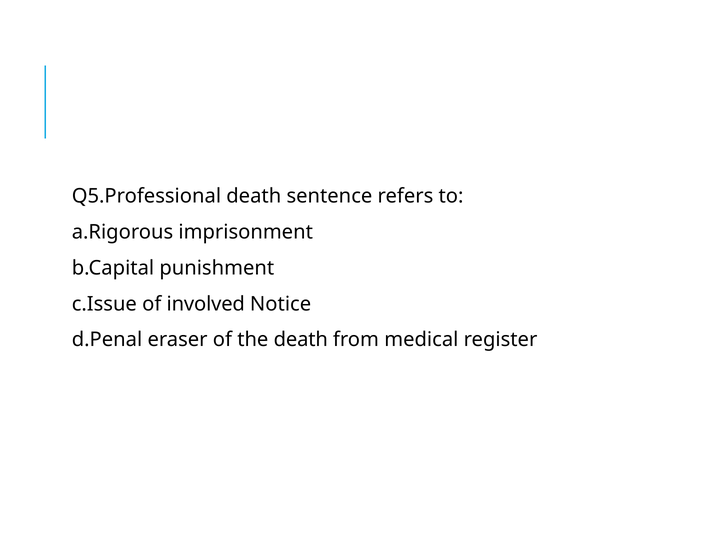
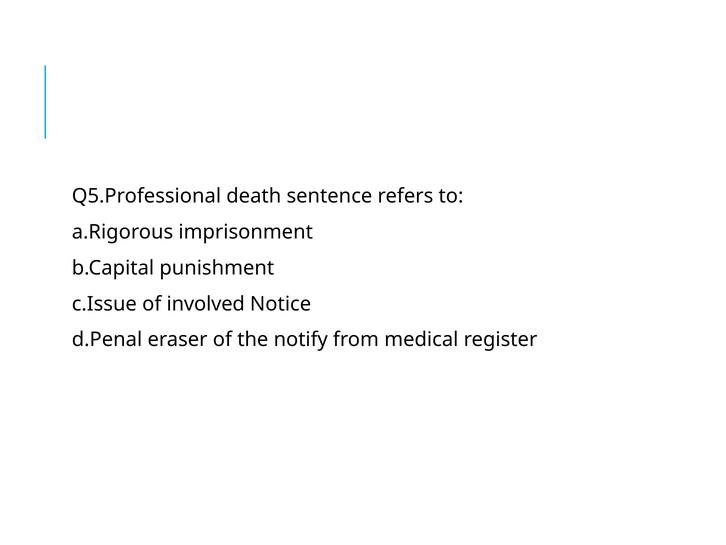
the death: death -> notify (301, 340)
